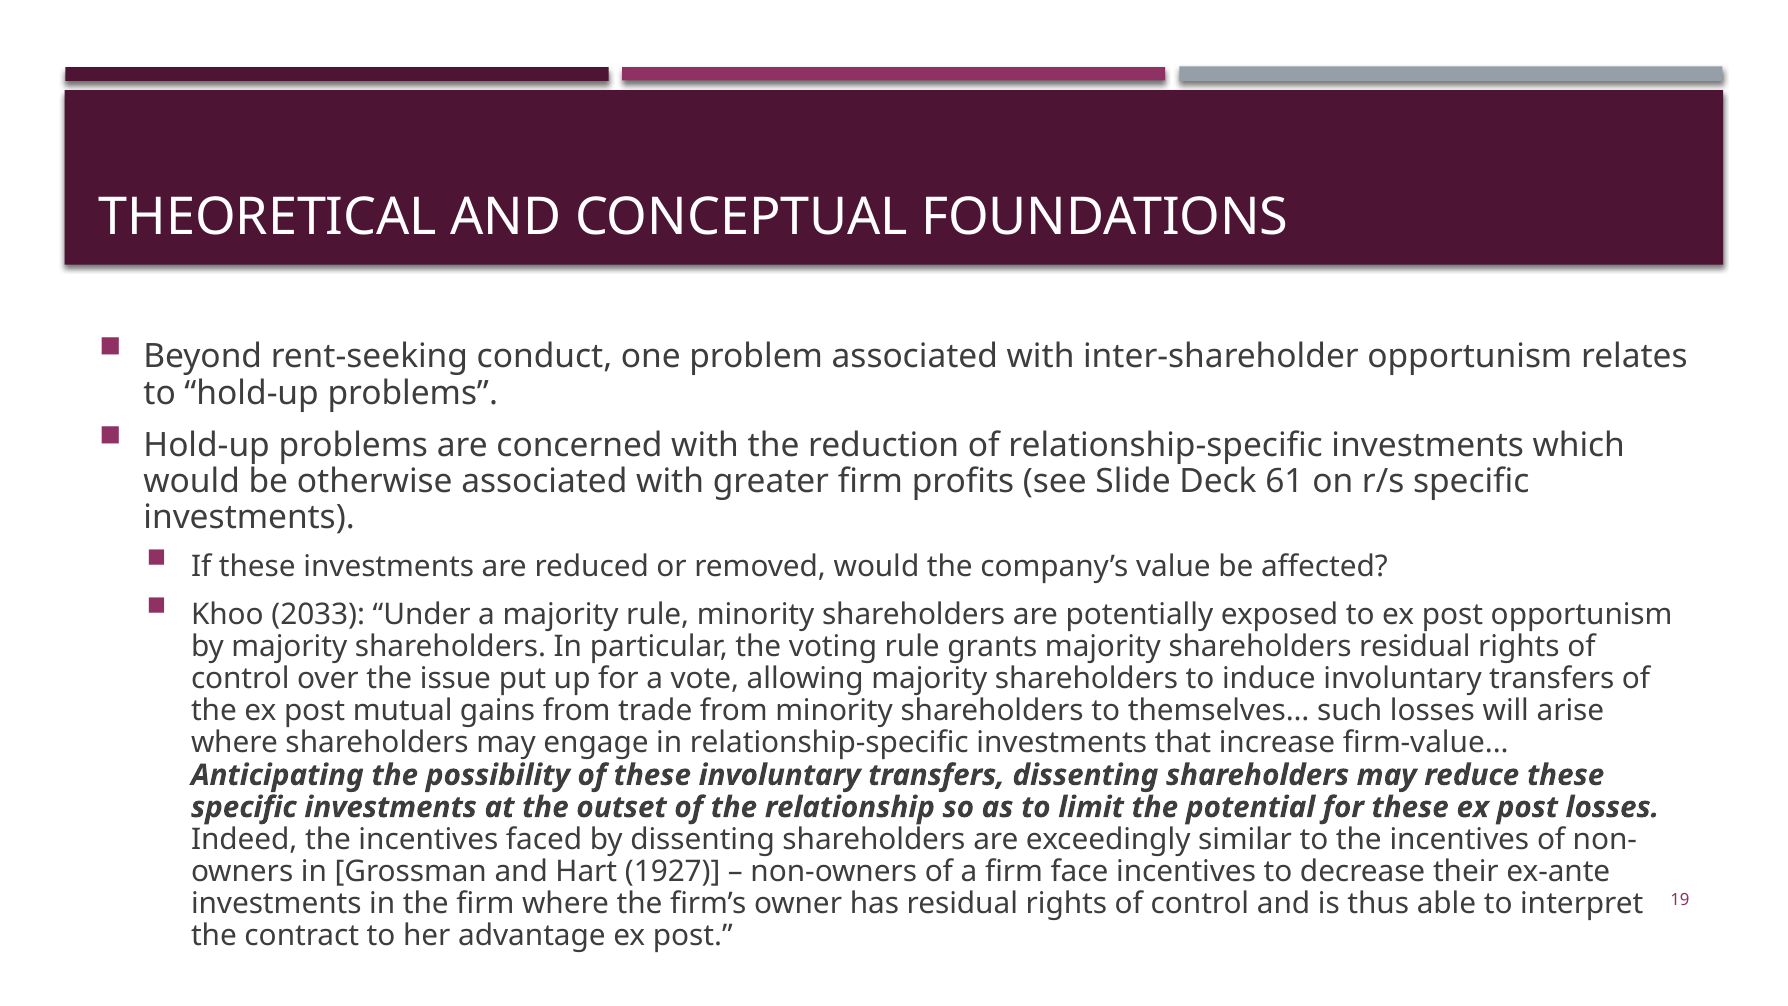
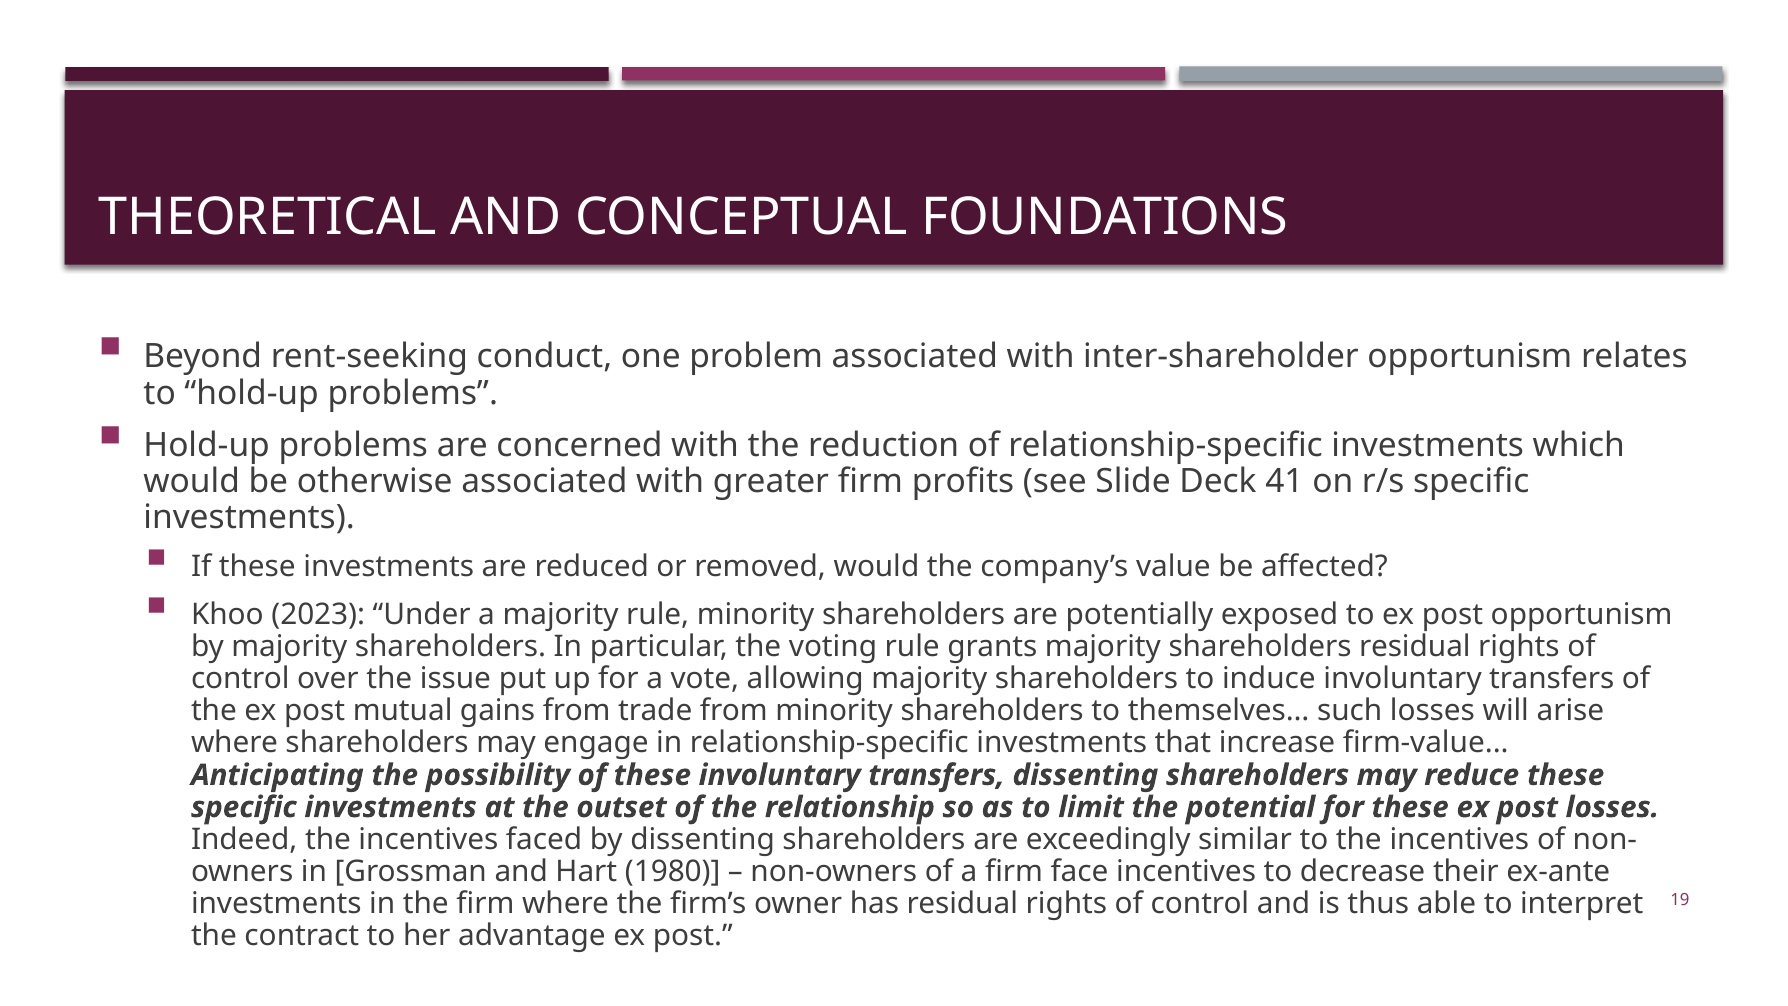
61: 61 -> 41 (1284, 481)
2033: 2033 -> 2023 (318, 614)
1927: 1927 -> 1980 (673, 871)
